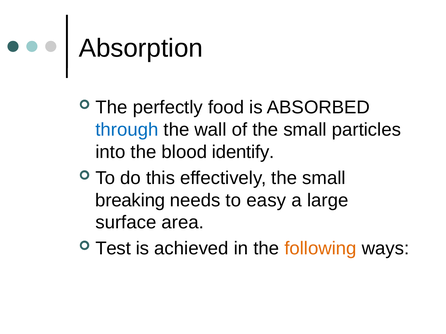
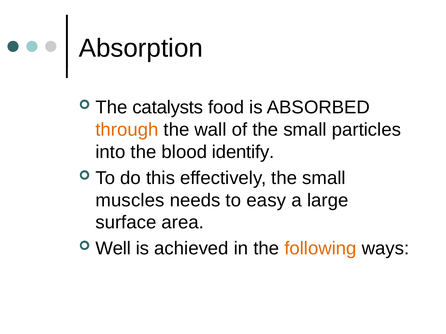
perfectly: perfectly -> catalysts (168, 108)
through colour: blue -> orange (127, 130)
breaking: breaking -> muscles (130, 201)
Test: Test -> Well (113, 249)
